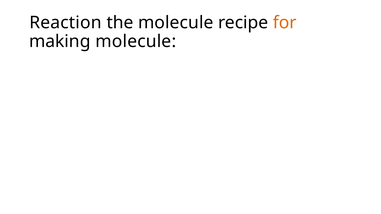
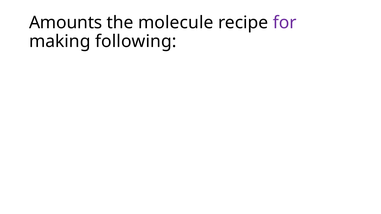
Reaction: Reaction -> Amounts (66, 23)
for colour: orange -> purple (285, 23)
making molecule: molecule -> following (136, 41)
